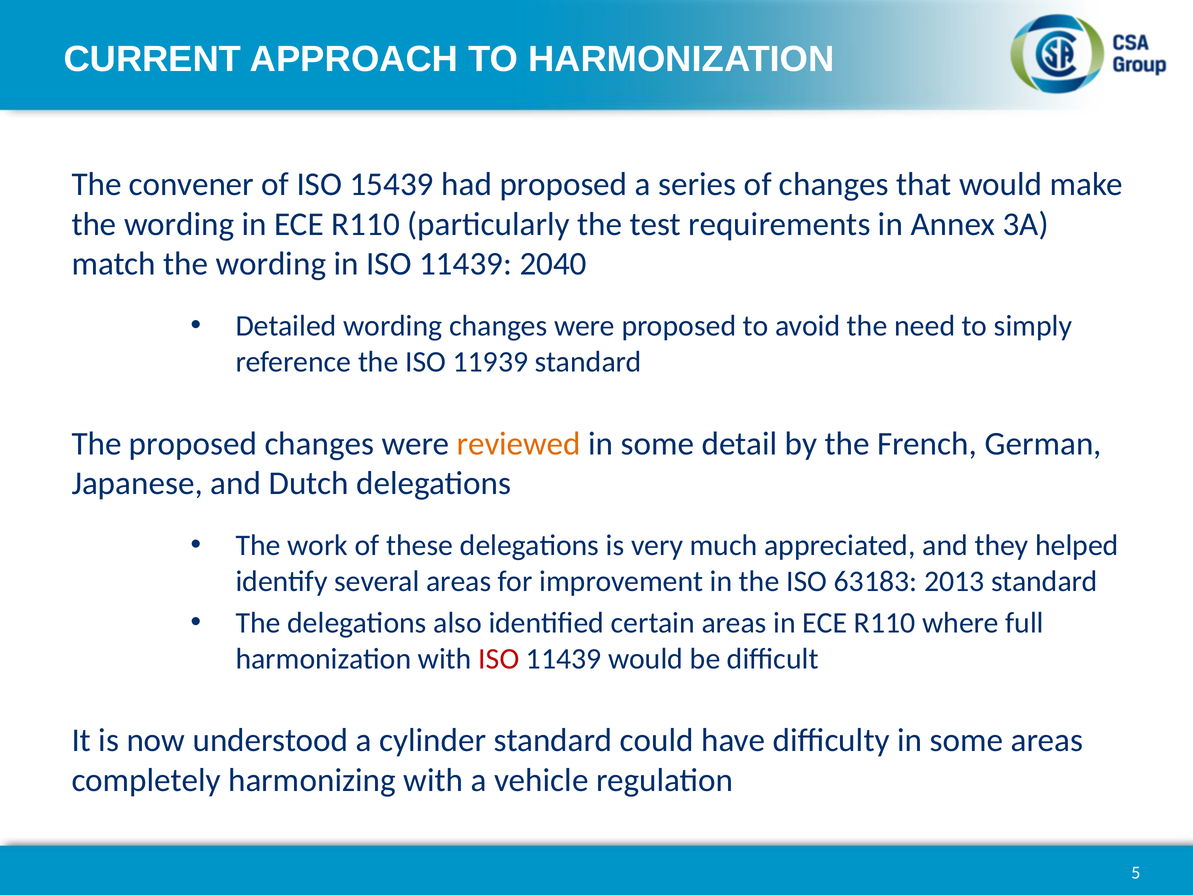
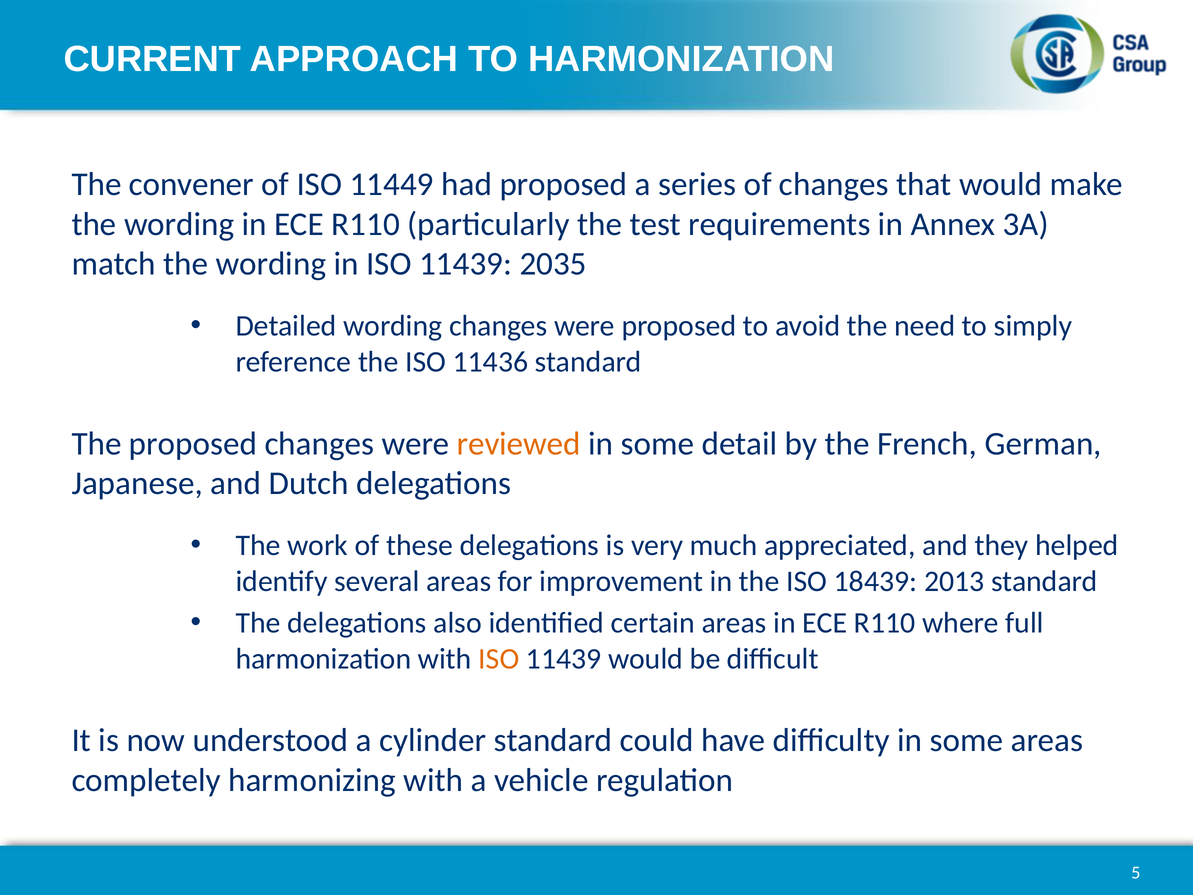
15439: 15439 -> 11449 (392, 184)
2040: 2040 -> 2035 (553, 264)
11939: 11939 -> 11436 (490, 362)
63183: 63183 -> 18439 (876, 581)
ISO colour: red -> orange (499, 659)
